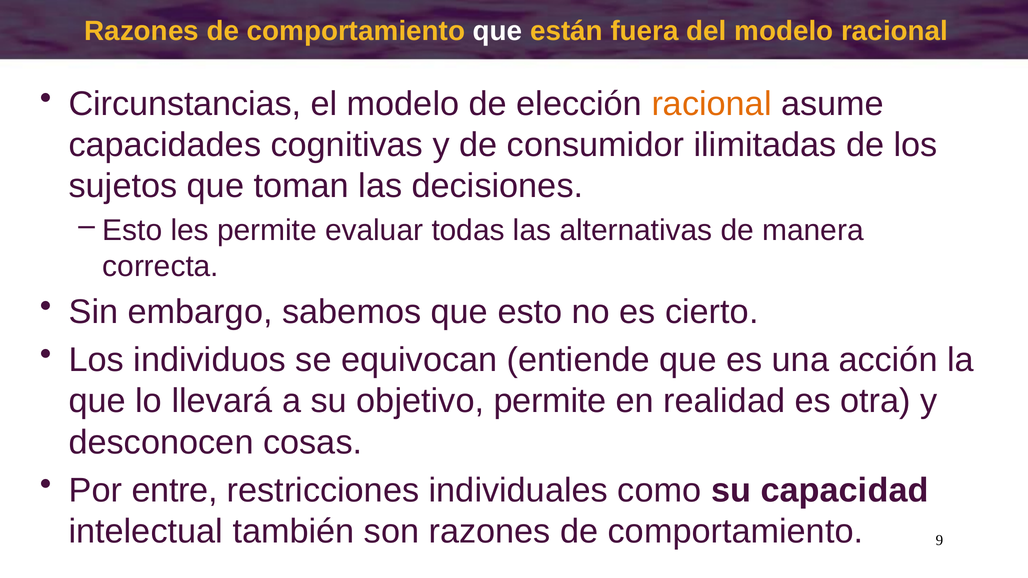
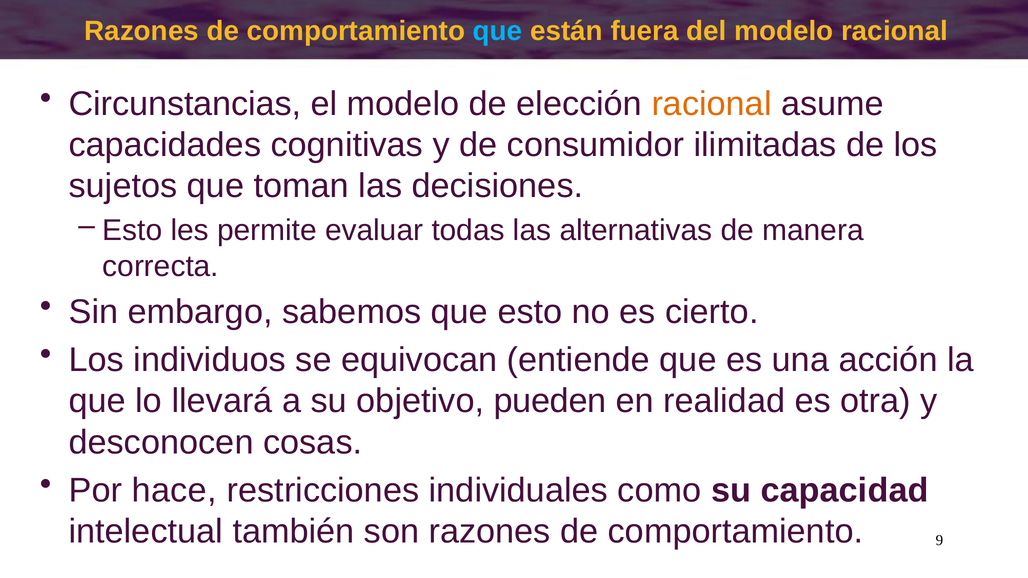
que colour: white -> light blue (498, 31)
objetivo permite: permite -> pueden (550, 401)
entre: entre -> hace (174, 490)
